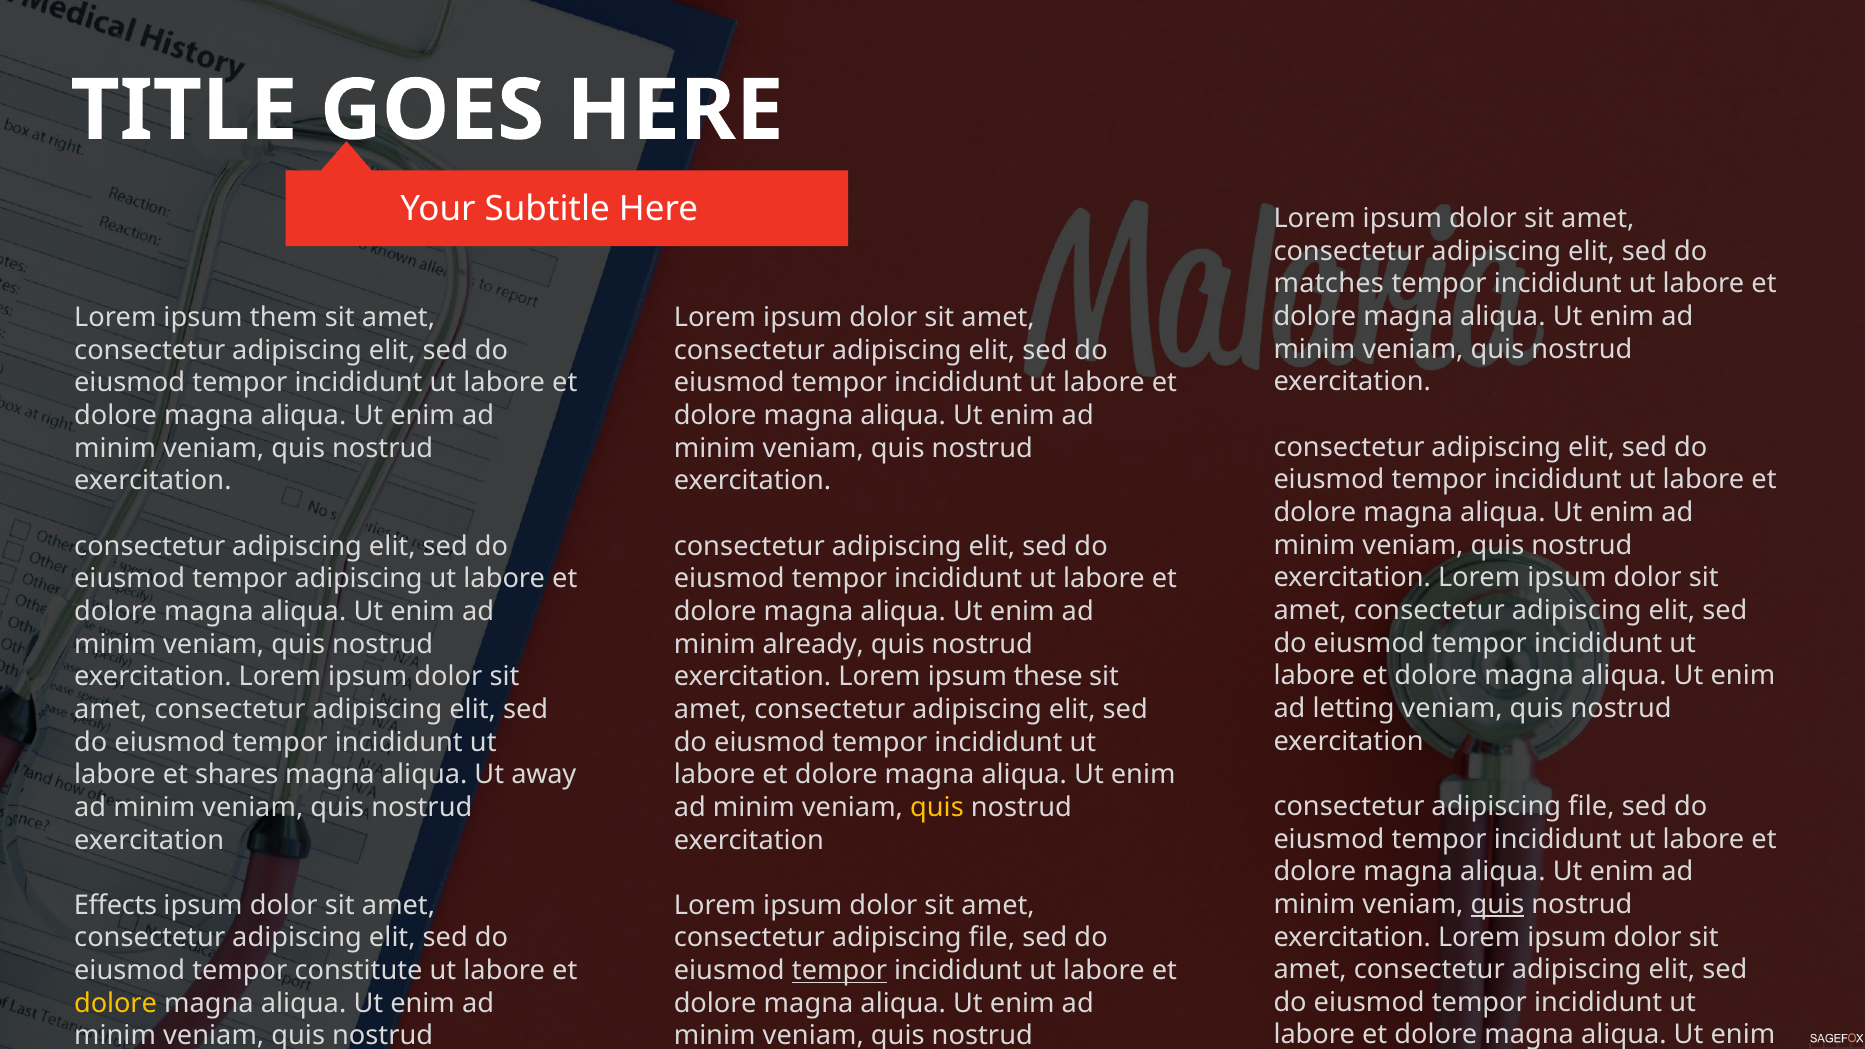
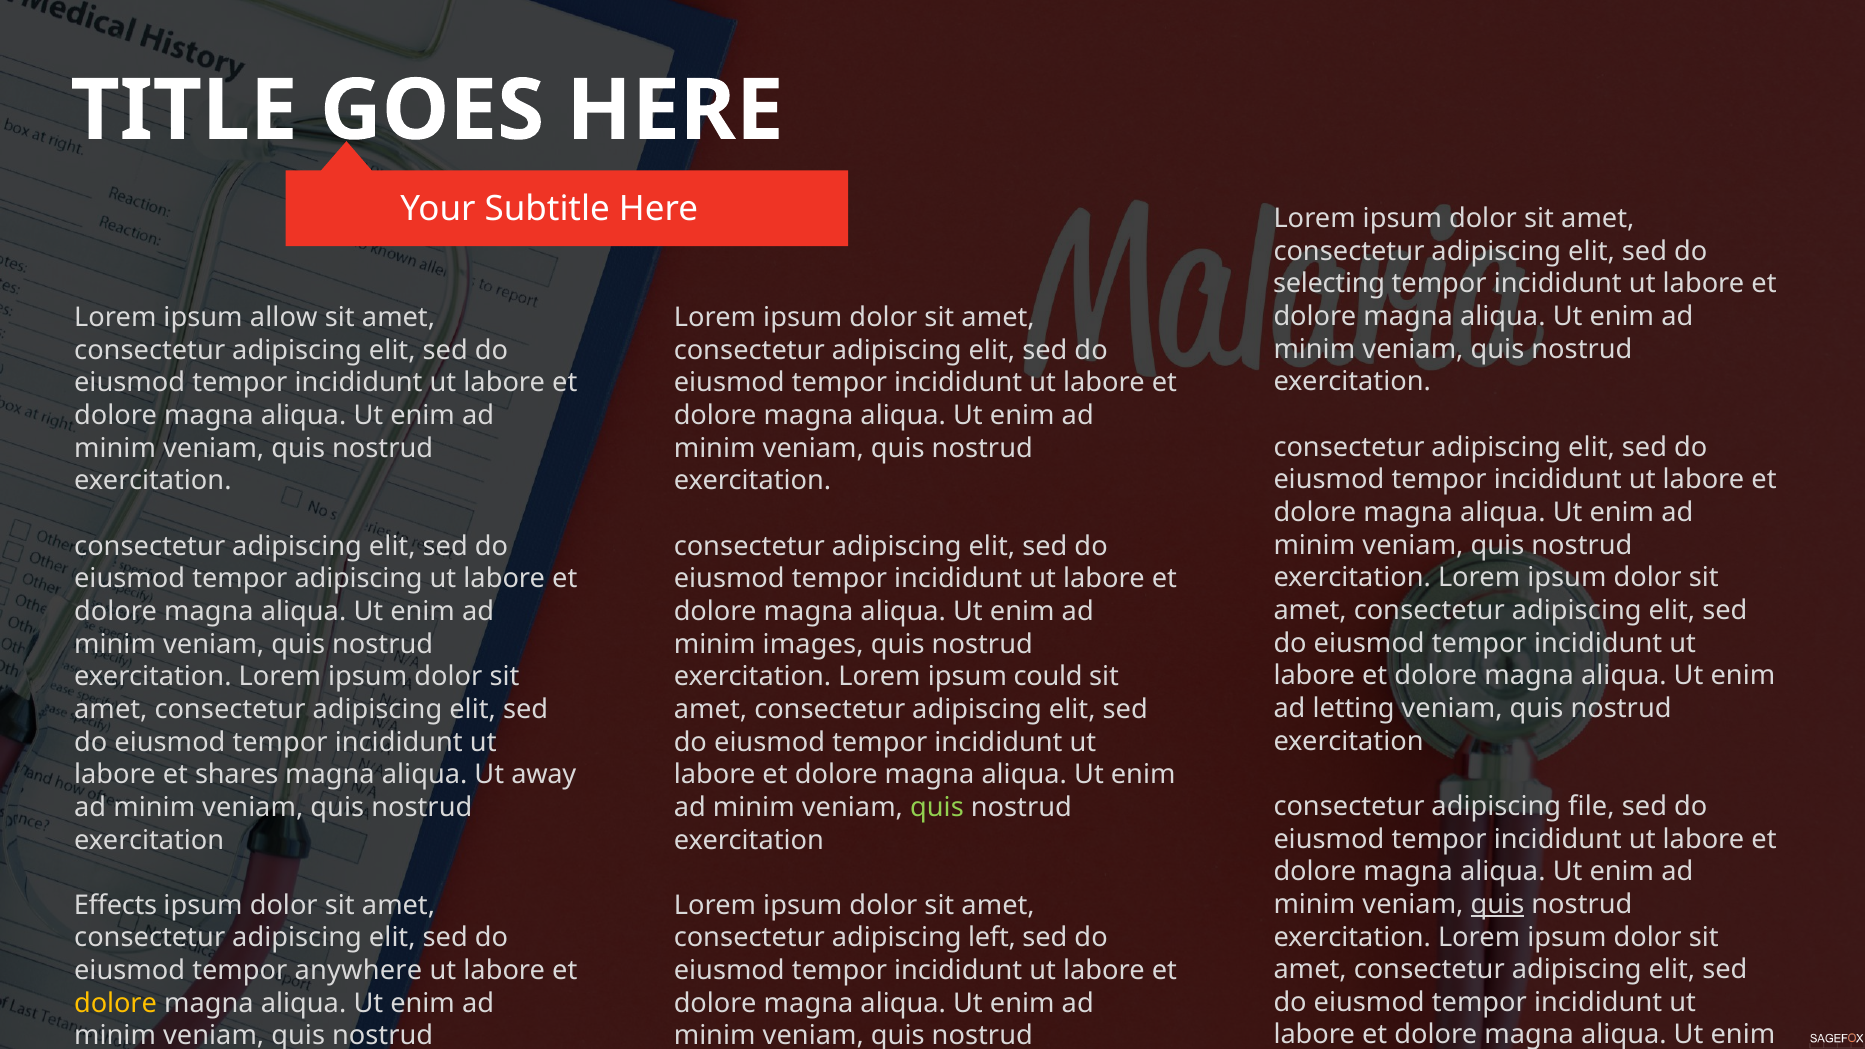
matches: matches -> selecting (1329, 284)
them: them -> allow (284, 318)
already: already -> images (813, 644)
these: these -> could (1048, 677)
quis colour: yellow -> light green (937, 807)
file: file -> left (992, 938)
constitute: constitute -> anywhere (358, 971)
tempor underline: present -> none (839, 971)
